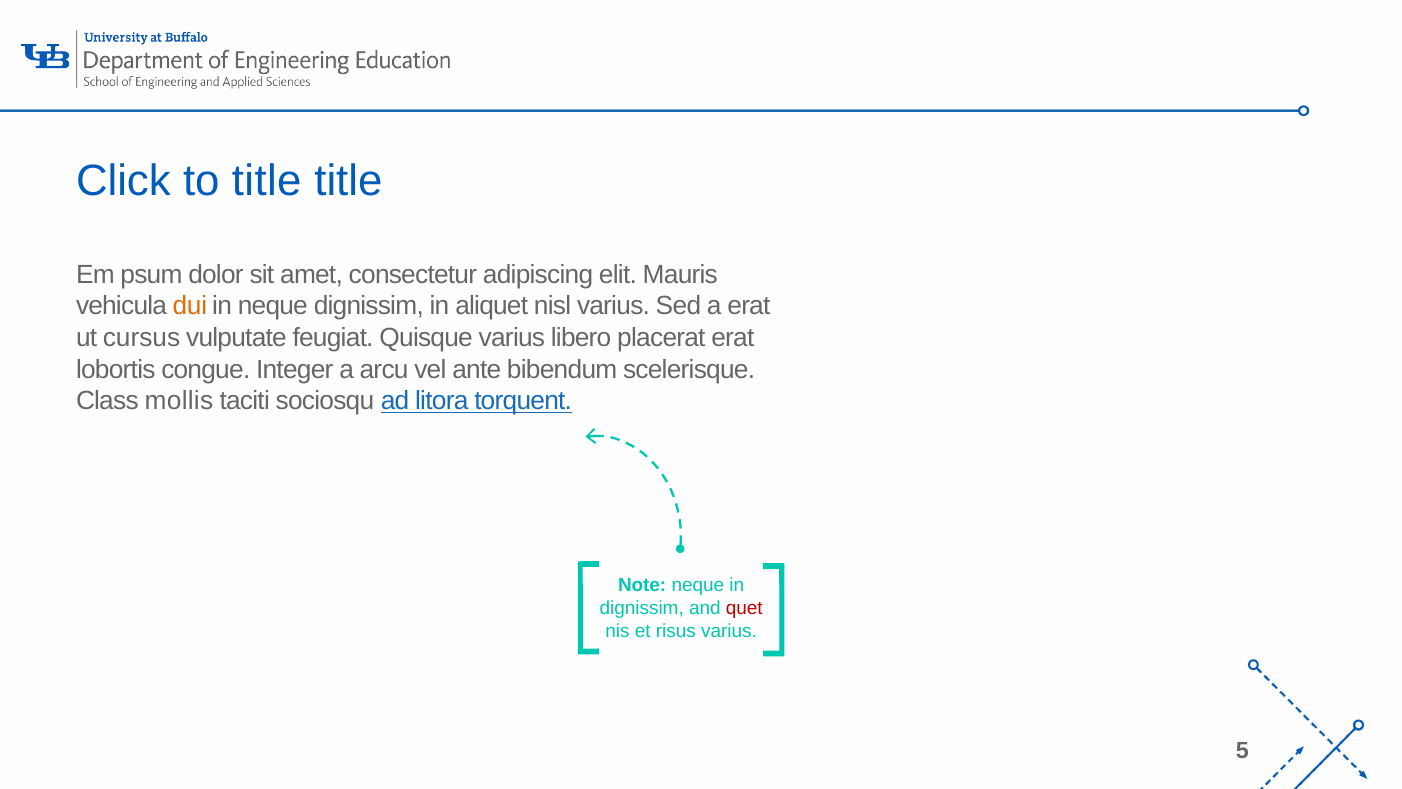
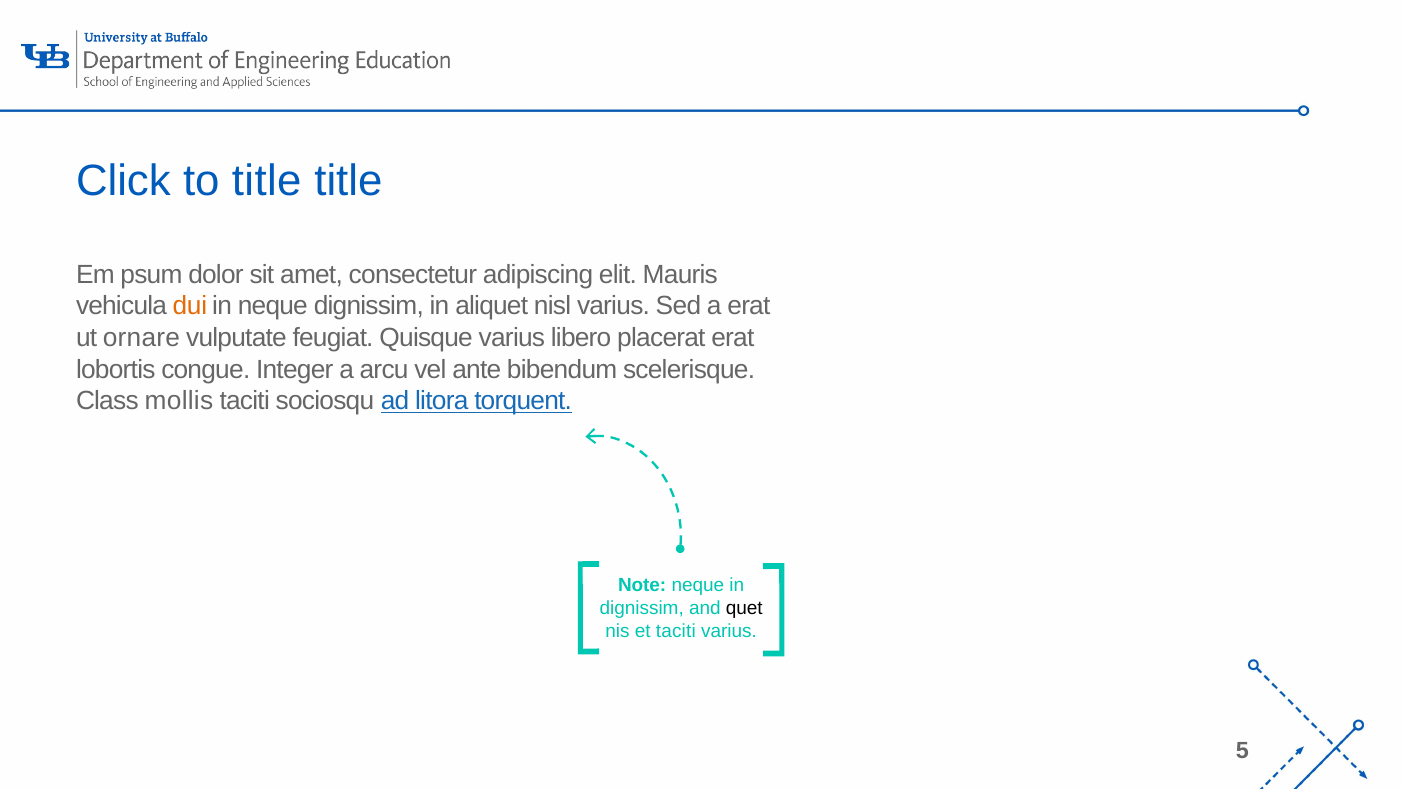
cursus: cursus -> ornare (141, 338)
quet colour: red -> black (744, 608)
et risus: risus -> taciti (676, 631)
